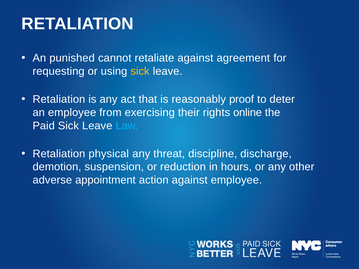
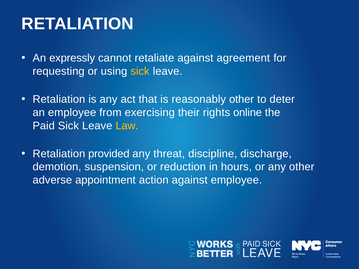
punished: punished -> expressly (72, 58)
reasonably proof: proof -> other (242, 99)
Law colour: light blue -> yellow (127, 126)
physical: physical -> provided (109, 154)
